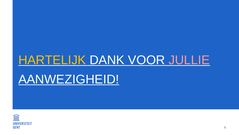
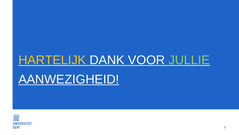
JULLIE colour: pink -> light green (189, 60)
